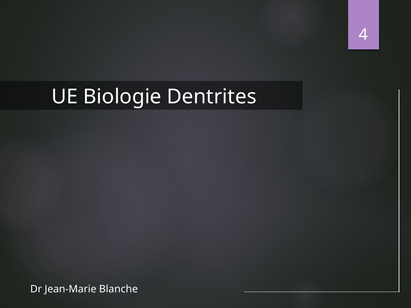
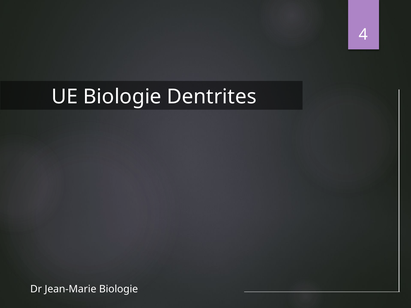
Jean-Marie Blanche: Blanche -> Biologie (119, 289)
